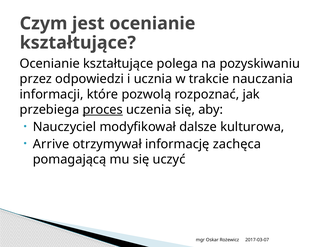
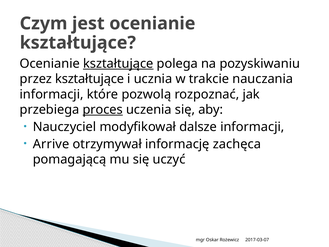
kształtujące underline: none -> present (118, 63)
przez odpowiedzi: odpowiedzi -> kształtujące (90, 79)
dalsze kulturowa: kulturowa -> informacji (252, 127)
